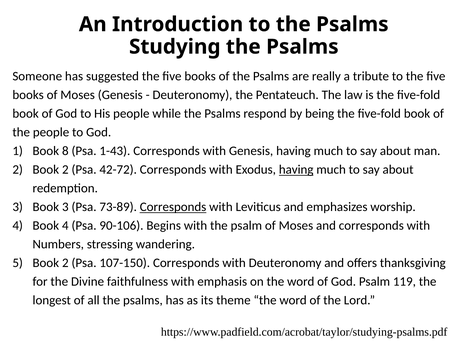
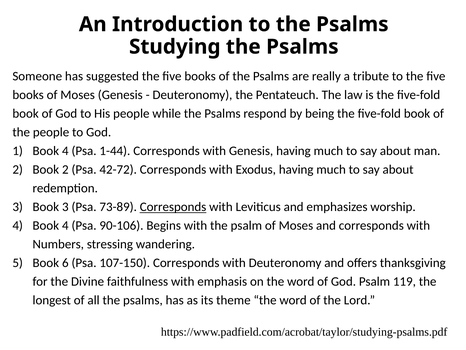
1 Book 8: 8 -> 4 (65, 151)
1-43: 1-43 -> 1-44 (115, 151)
having underline: present -> none (296, 169)
5 Book 2: 2 -> 6 (65, 263)
